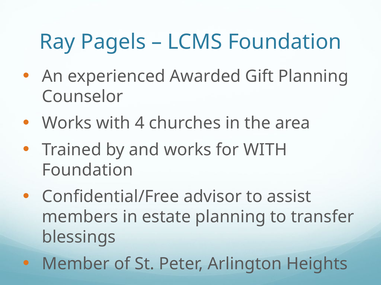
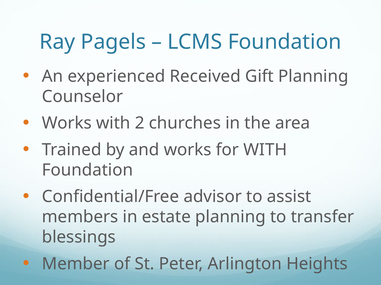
Awarded: Awarded -> Received (205, 76)
4: 4 -> 2 (140, 123)
